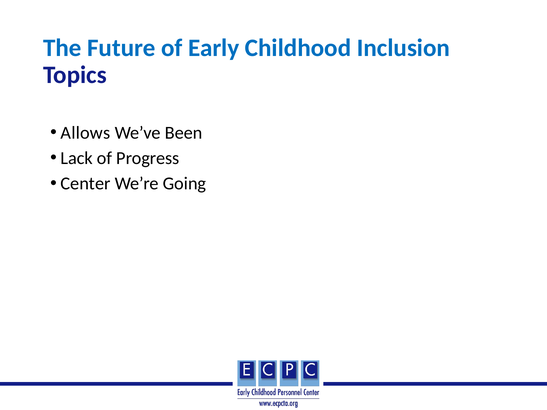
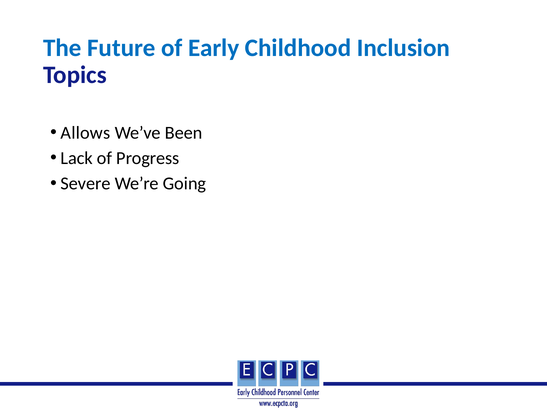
Center: Center -> Severe (86, 184)
